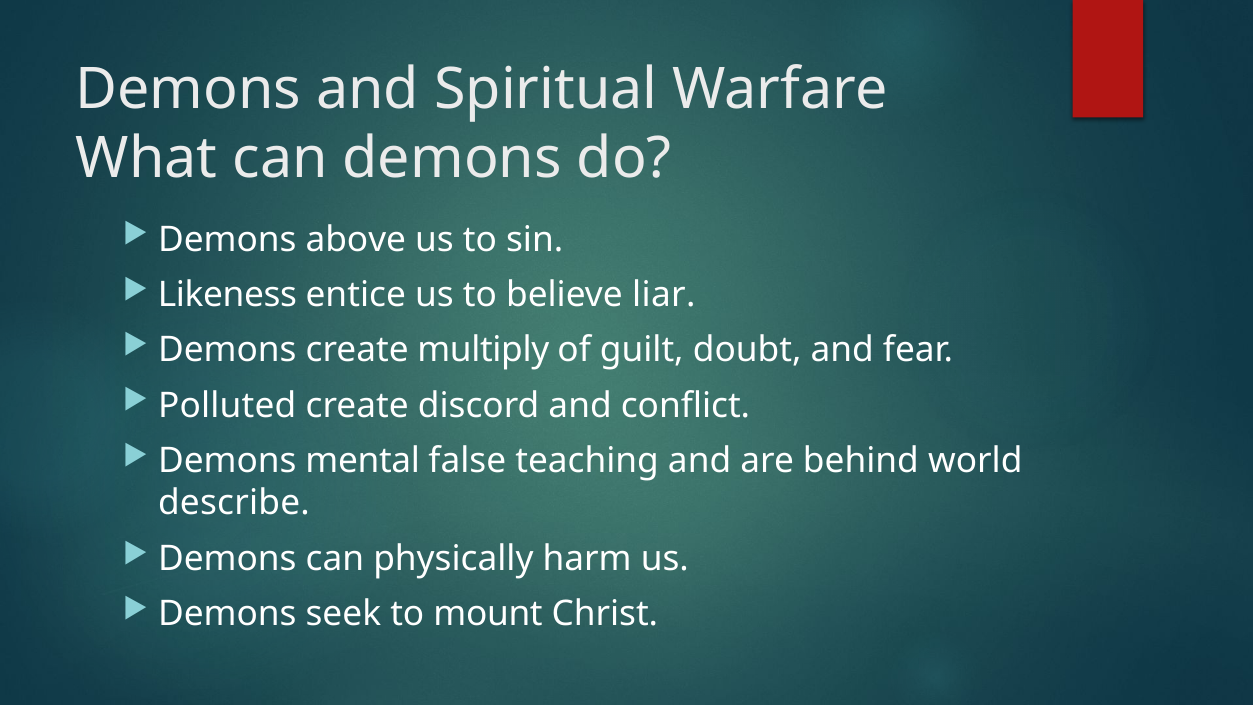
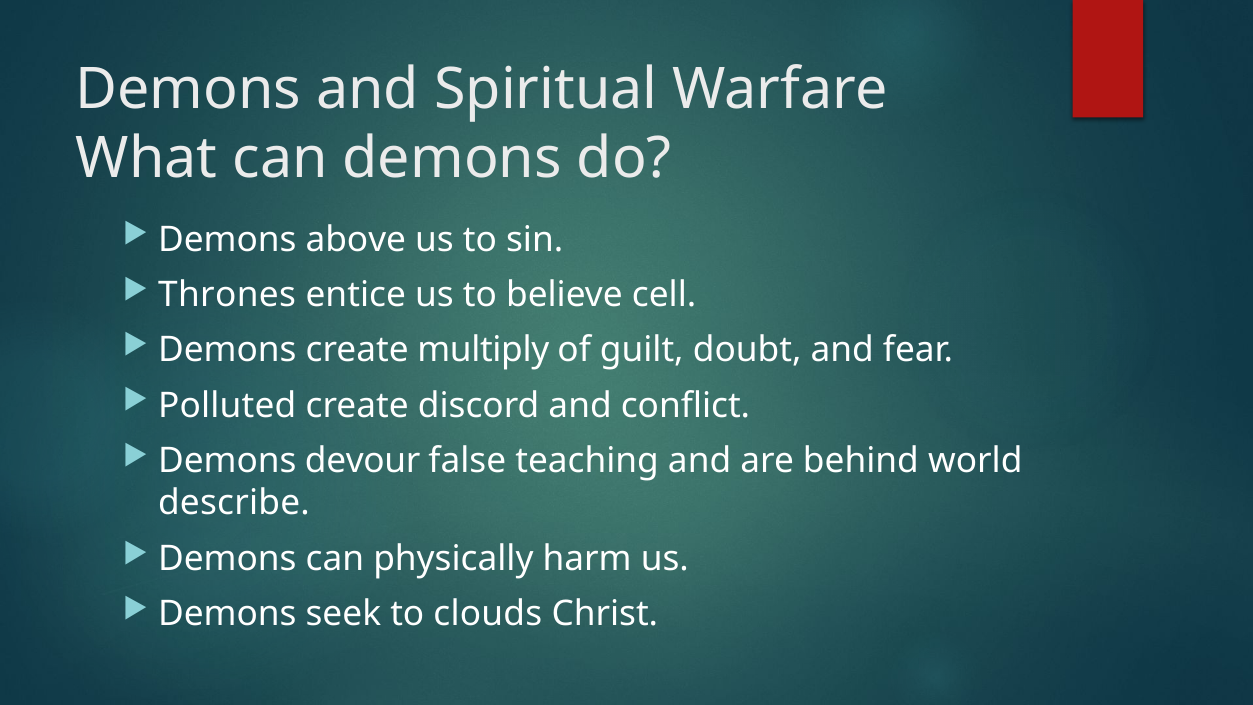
Likeness: Likeness -> Thrones (227, 295)
liar: liar -> cell (664, 295)
mental: mental -> devour (363, 461)
mount: mount -> clouds (488, 614)
